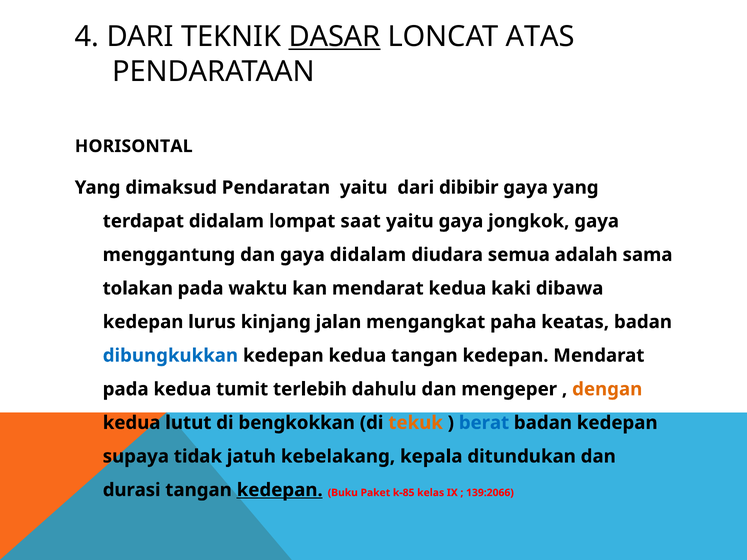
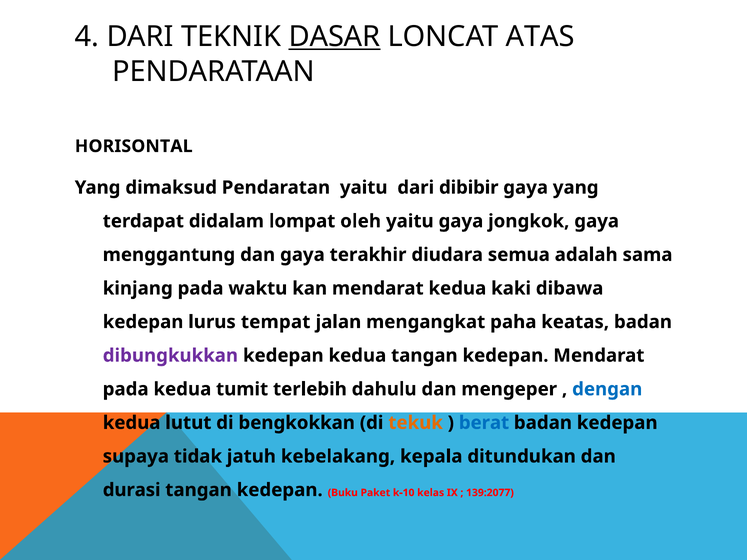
saat: saat -> oleh (361, 221)
gaya didalam: didalam -> terakhir (368, 255)
tolakan: tolakan -> kinjang (138, 288)
kinjang: kinjang -> tempat (276, 322)
dibungkukkan colour: blue -> purple (170, 356)
dengan colour: orange -> blue (607, 389)
kedepan underline: present -> none (280, 490)
k-85: k-85 -> k-10 (404, 493)
139:2066: 139:2066 -> 139:2077 (490, 493)
